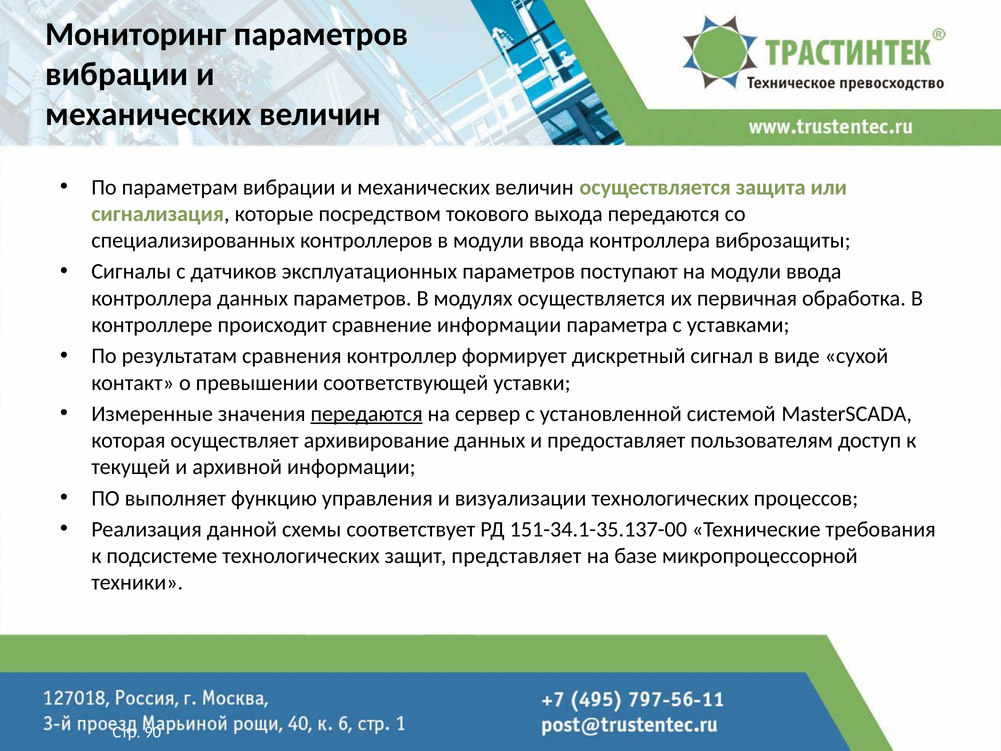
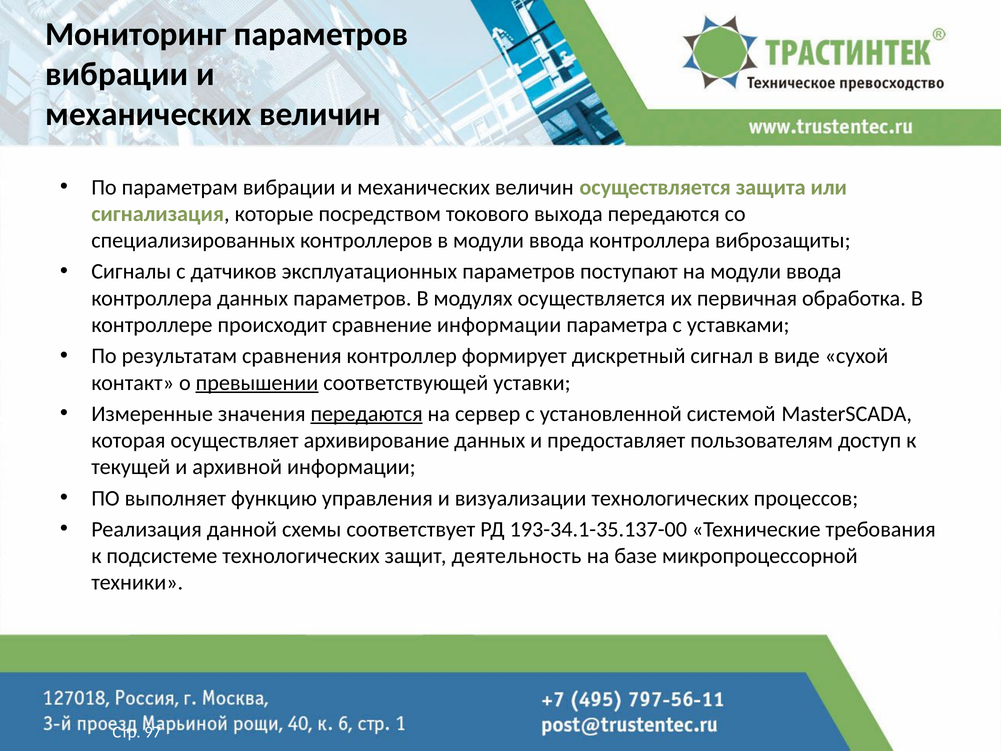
превышении underline: none -> present (257, 383)
151-34.1-35.137-00: 151-34.1-35.137-00 -> 193-34.1-35.137-00 (598, 529)
представляет: представляет -> деятельность (516, 556)
90: 90 -> 97 (153, 732)
